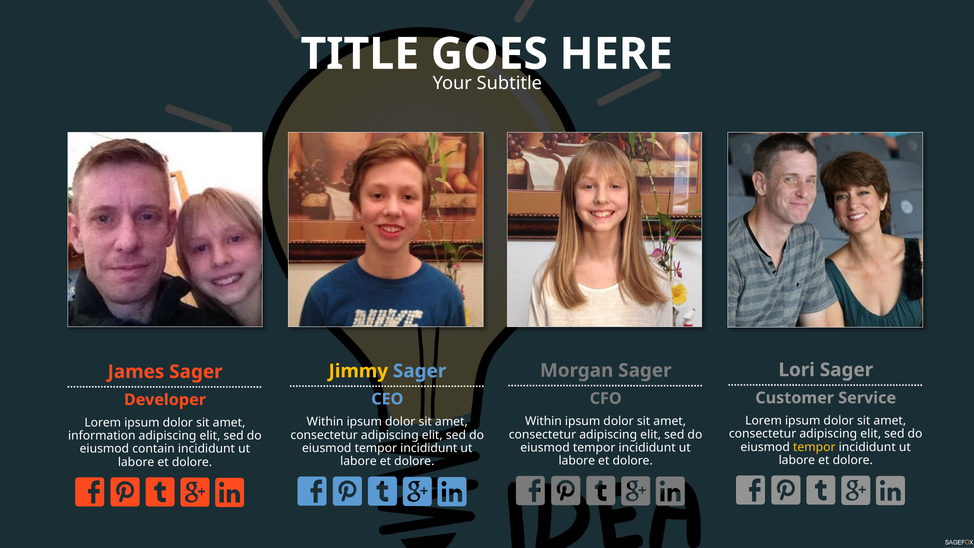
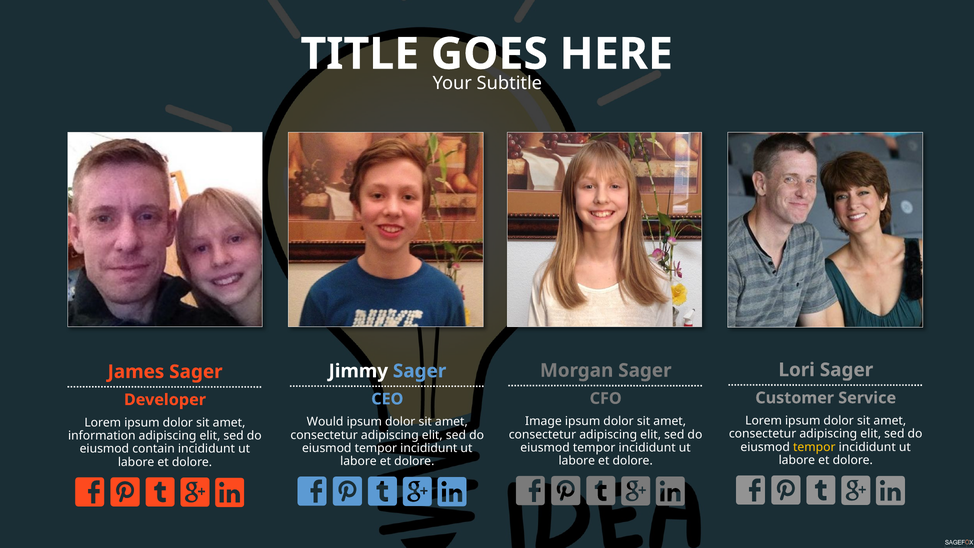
Jimmy colour: yellow -> white (358, 371)
Within: Within -> Image (543, 421)
Within: Within -> Would (325, 422)
